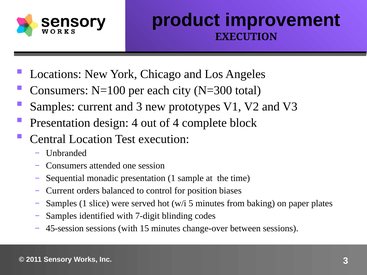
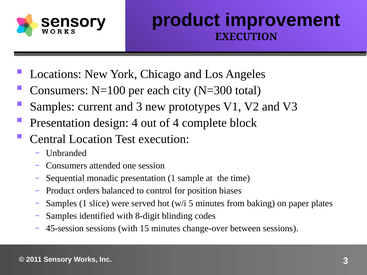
Current: Current -> Product (60, 191)
7-digit: 7-digit -> 8-digit (147, 216)
